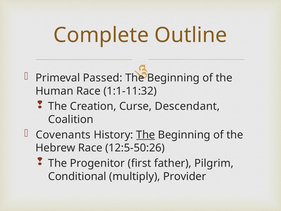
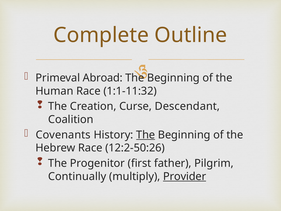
Passed: Passed -> Abroad (103, 78)
12:5-50:26: 12:5-50:26 -> 12:2-50:26 (135, 148)
Conditional: Conditional -> Continually (77, 176)
Provider underline: none -> present (185, 176)
